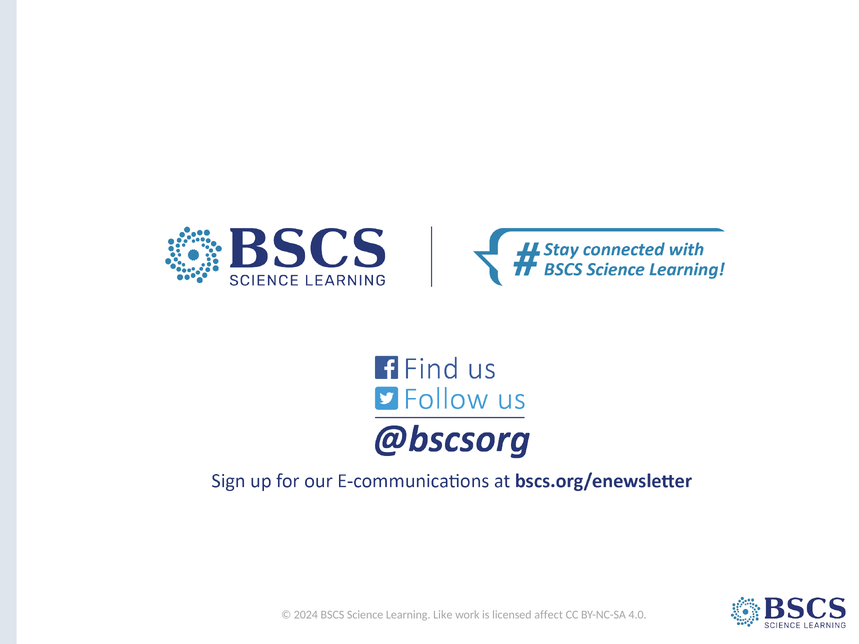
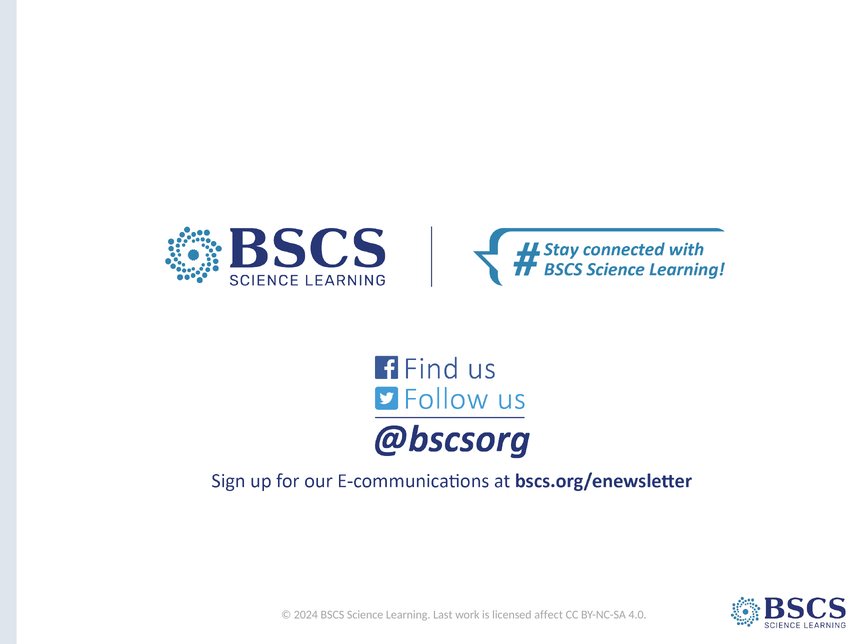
Like: Like -> Last (443, 615)
